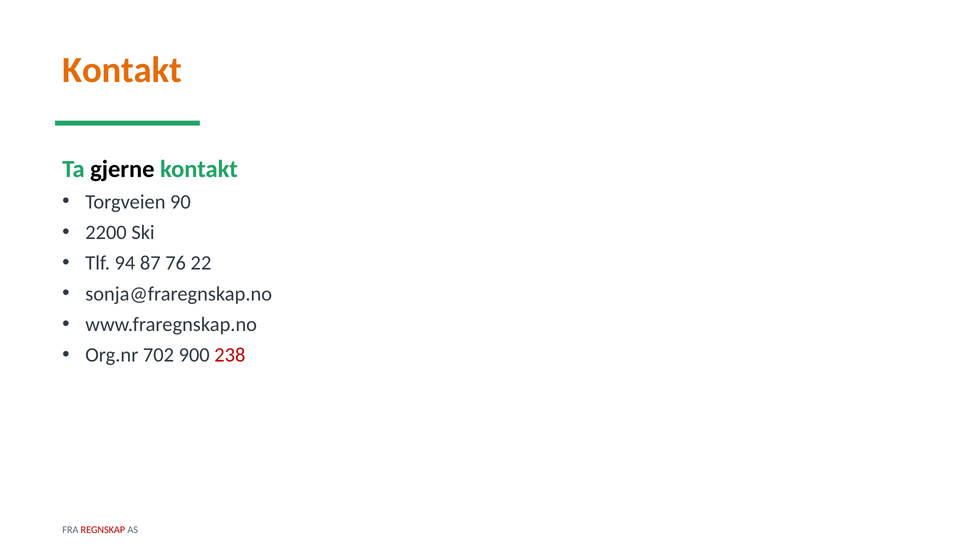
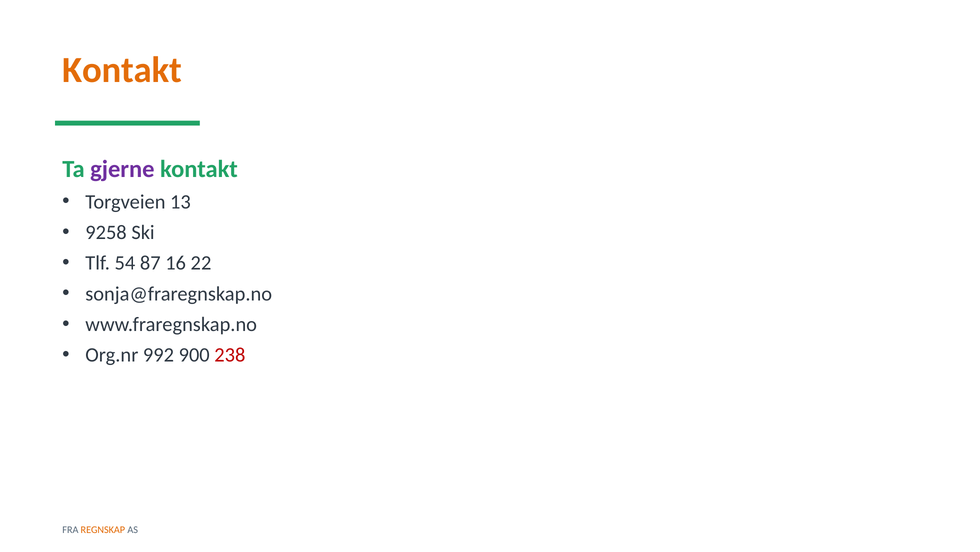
gjerne colour: black -> purple (122, 169)
90: 90 -> 13 (180, 202)
2200: 2200 -> 9258 (106, 232)
94: 94 -> 54 (125, 263)
76: 76 -> 16 (176, 263)
702: 702 -> 992 (158, 355)
REGNSKAP colour: red -> orange (103, 529)
